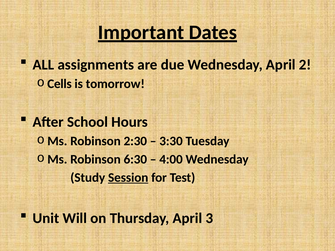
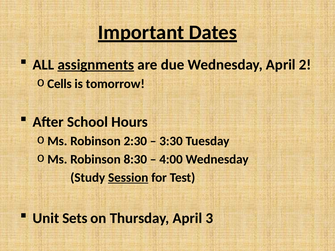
assignments underline: none -> present (96, 65)
6:30: 6:30 -> 8:30 (135, 160)
Will: Will -> Sets (75, 219)
